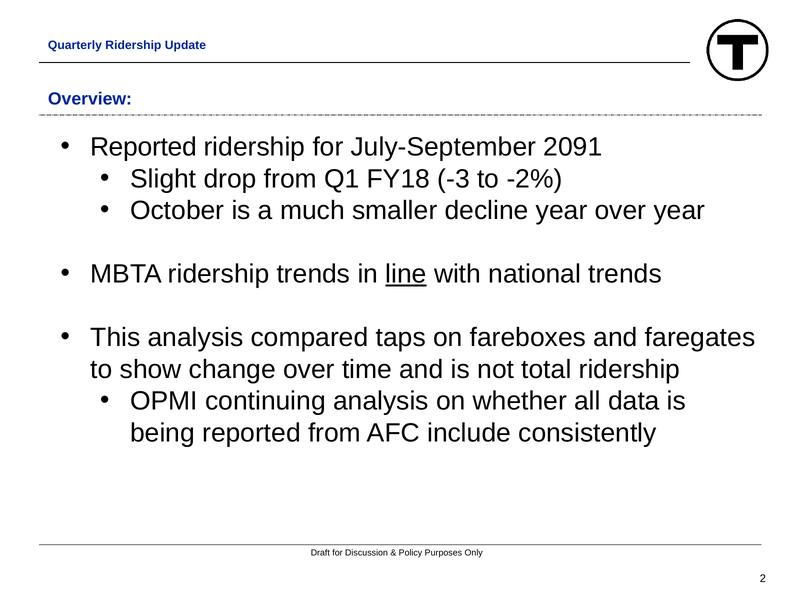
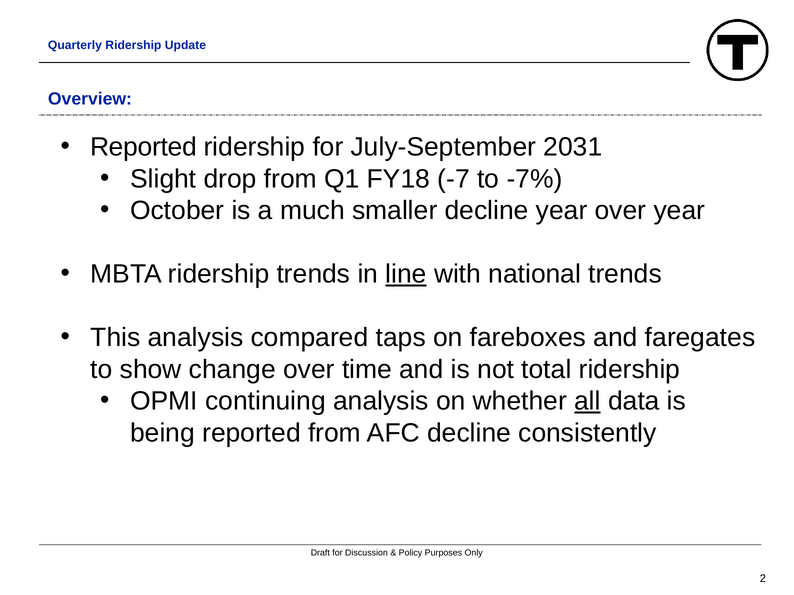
2091: 2091 -> 2031 (573, 147)
-3: -3 -> -7 (454, 179)
-2%: -2% -> -7% (534, 179)
all underline: none -> present (587, 401)
AFC include: include -> decline (469, 433)
